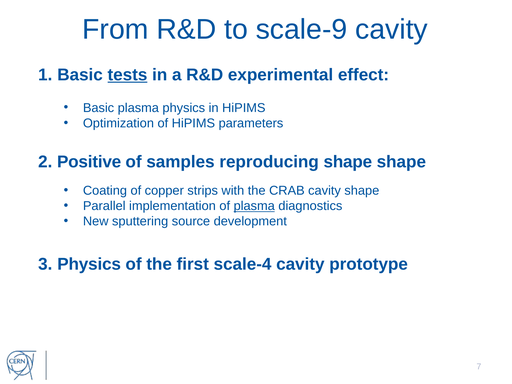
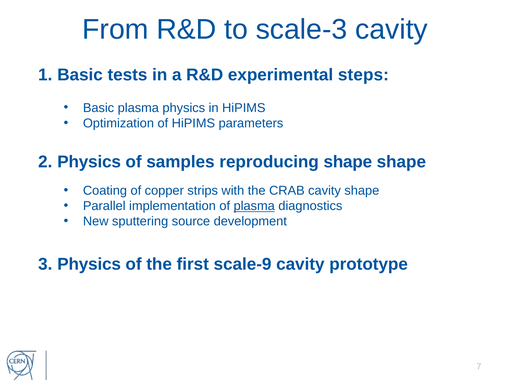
scale-9: scale-9 -> scale-3 (302, 29)
tests underline: present -> none (127, 75)
effect: effect -> steps (363, 75)
Positive: Positive -> Physics (89, 162)
scale-4: scale-4 -> scale-9 (243, 264)
